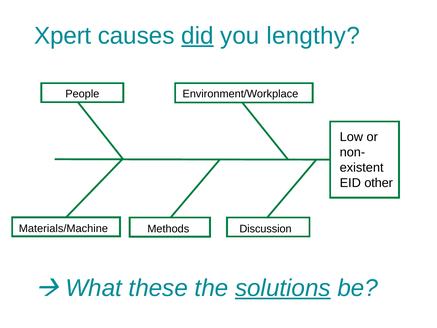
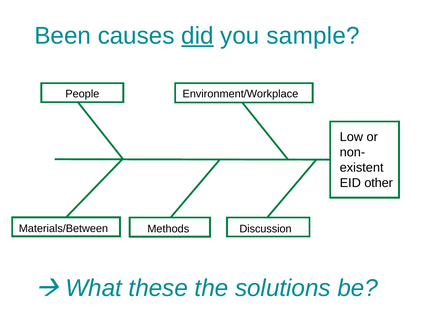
Xpert: Xpert -> Been (63, 36)
lengthy: lengthy -> sample (313, 36)
Materials/Machine: Materials/Machine -> Materials/Between (63, 229)
solutions underline: present -> none (283, 288)
